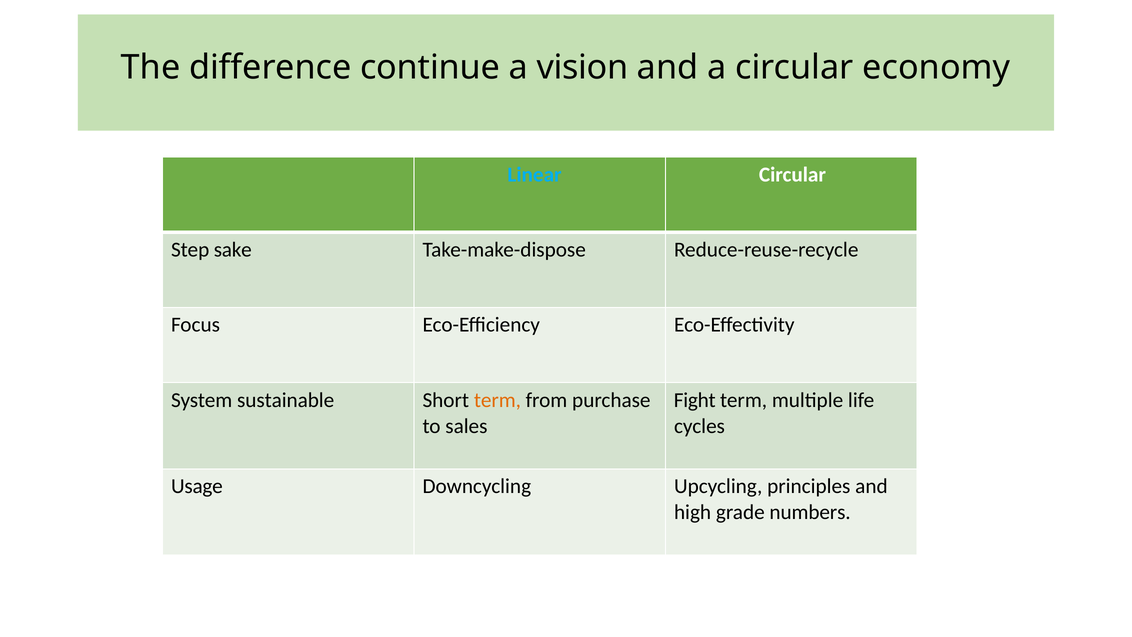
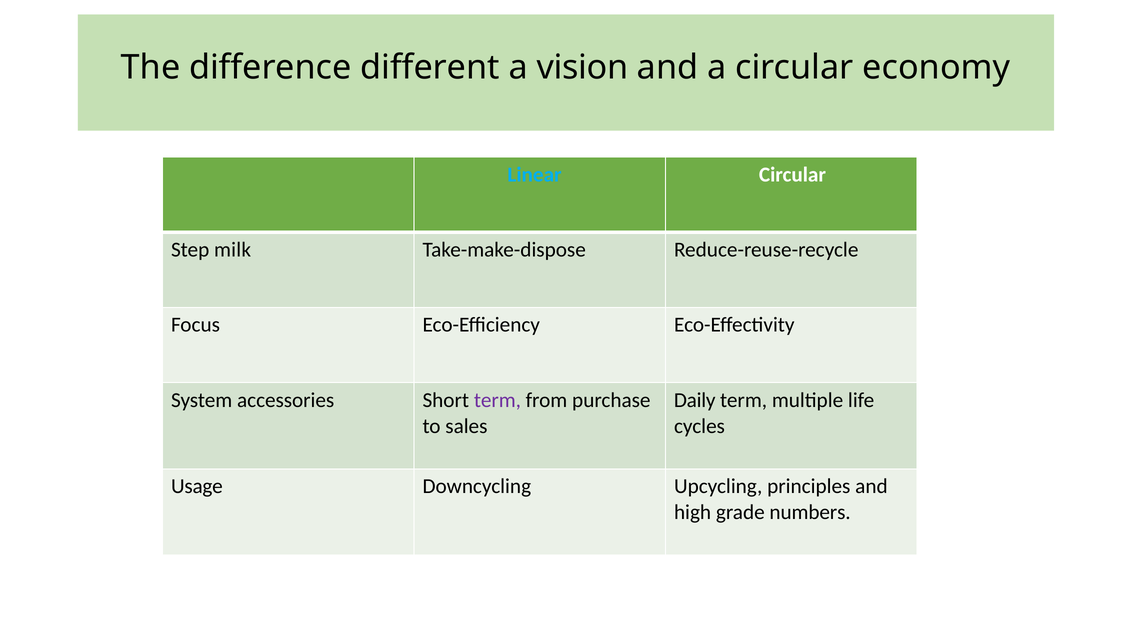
continue: continue -> different (430, 67)
sake: sake -> milk (233, 250)
sustainable: sustainable -> accessories (286, 400)
term colour: orange -> purple (497, 400)
Fight: Fight -> Daily (695, 400)
